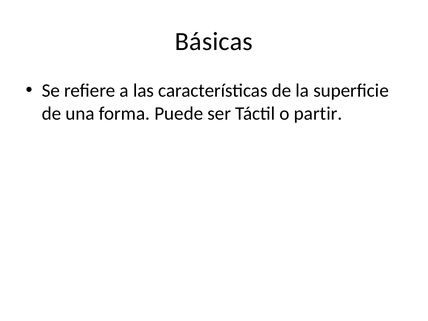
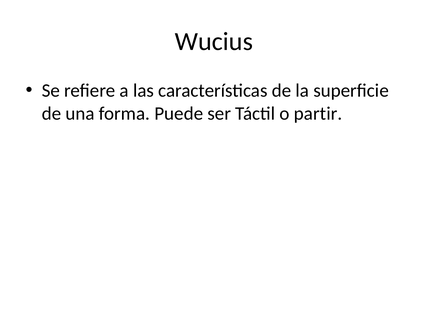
Básicas: Básicas -> Wucius (214, 41)
